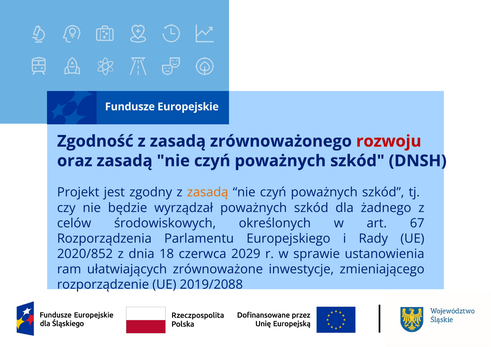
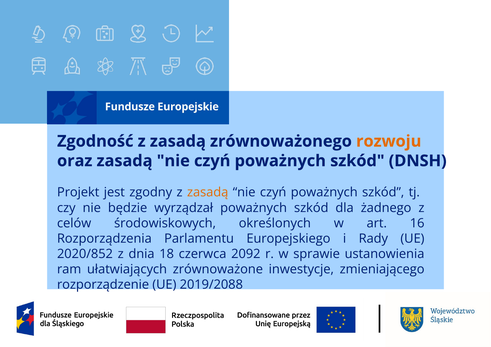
rozwoju colour: red -> orange (389, 141)
67: 67 -> 16 (417, 223)
2029: 2029 -> 2092 (246, 254)
